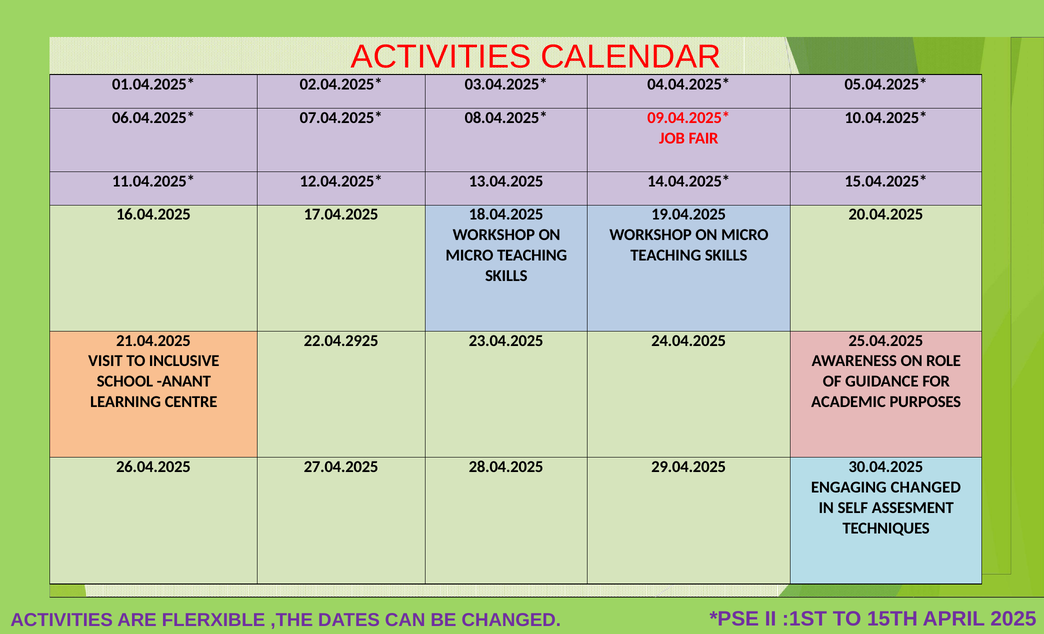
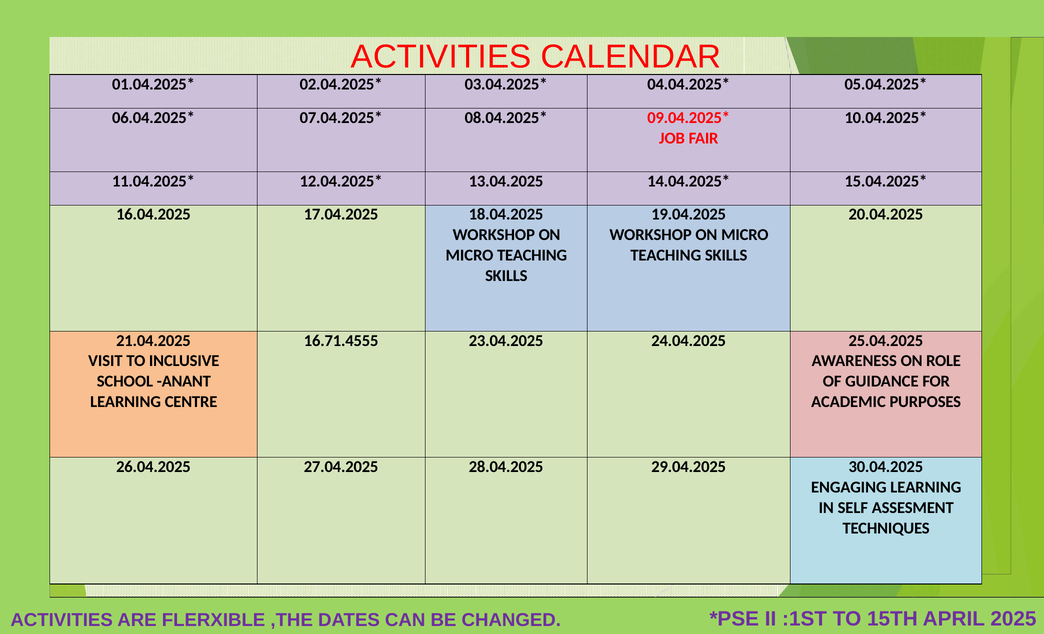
22.04.2925: 22.04.2925 -> 16.71.4555 (341, 340)
ENGAGING CHANGED: CHANGED -> LEARNING (926, 487)
